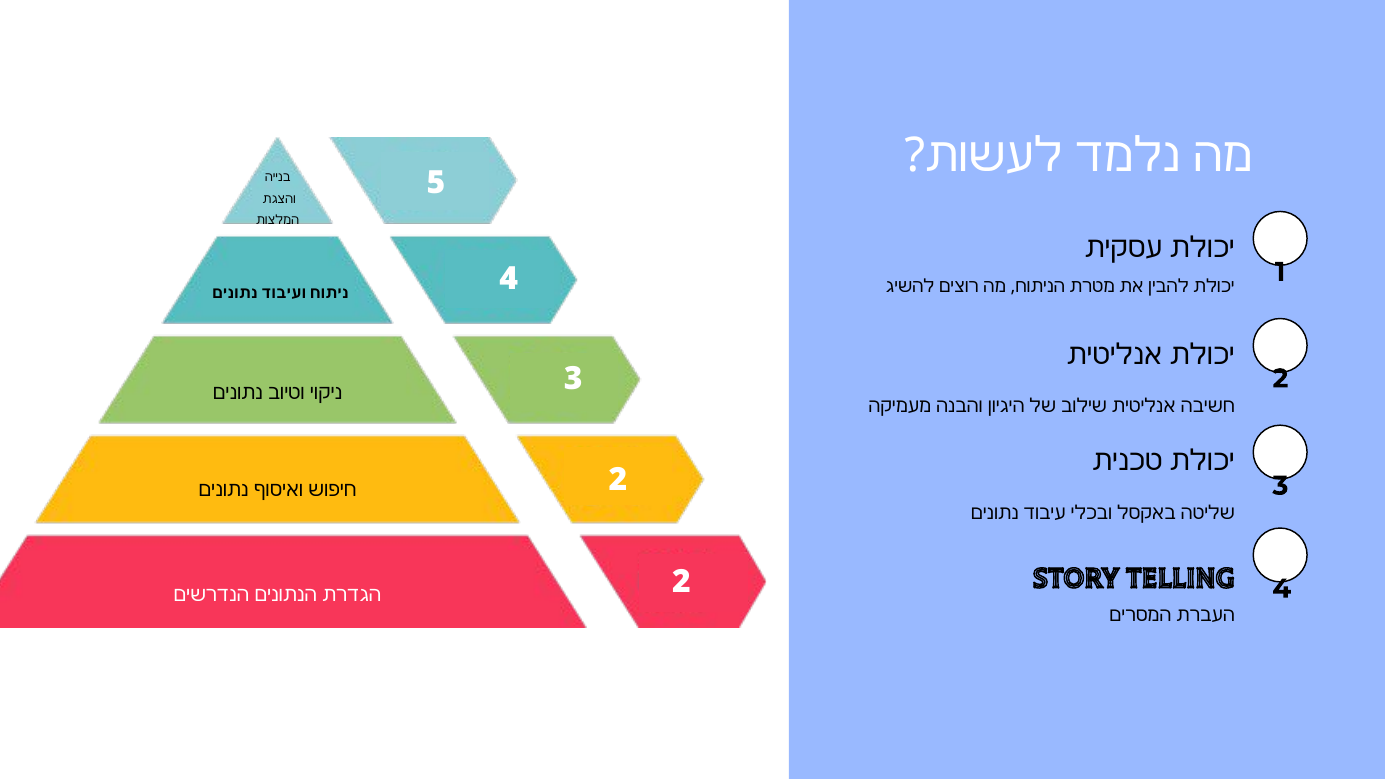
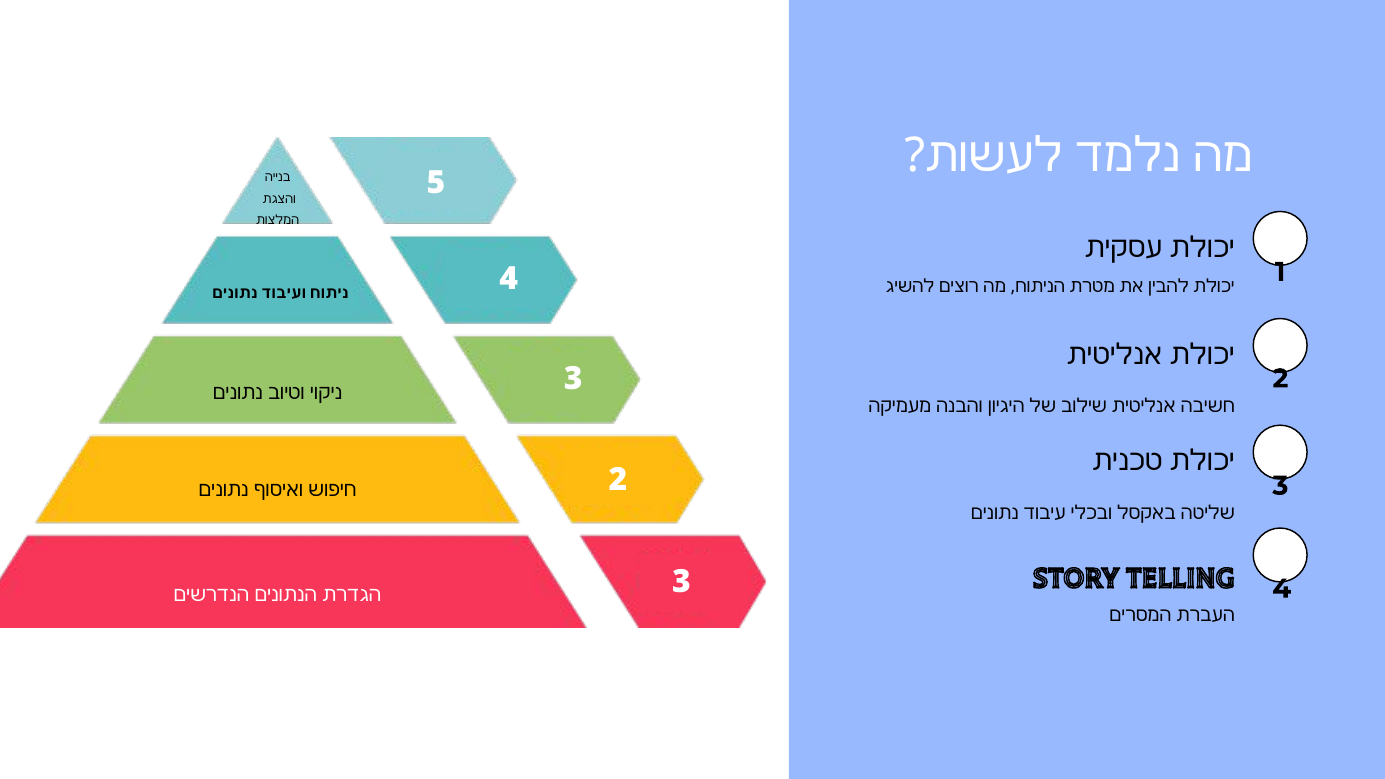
2: 2 -> 3 (682, 582)
